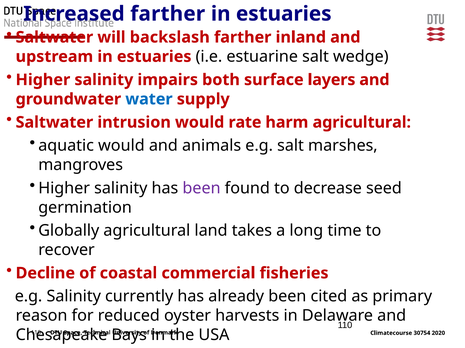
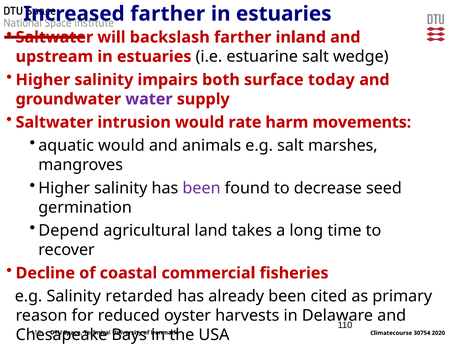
layers: layers -> today (331, 80)
water colour: blue -> purple (149, 99)
harm agricultural: agricultural -> movements (362, 123)
Globally: Globally -> Depend (69, 231)
currently: currently -> retarded (139, 297)
